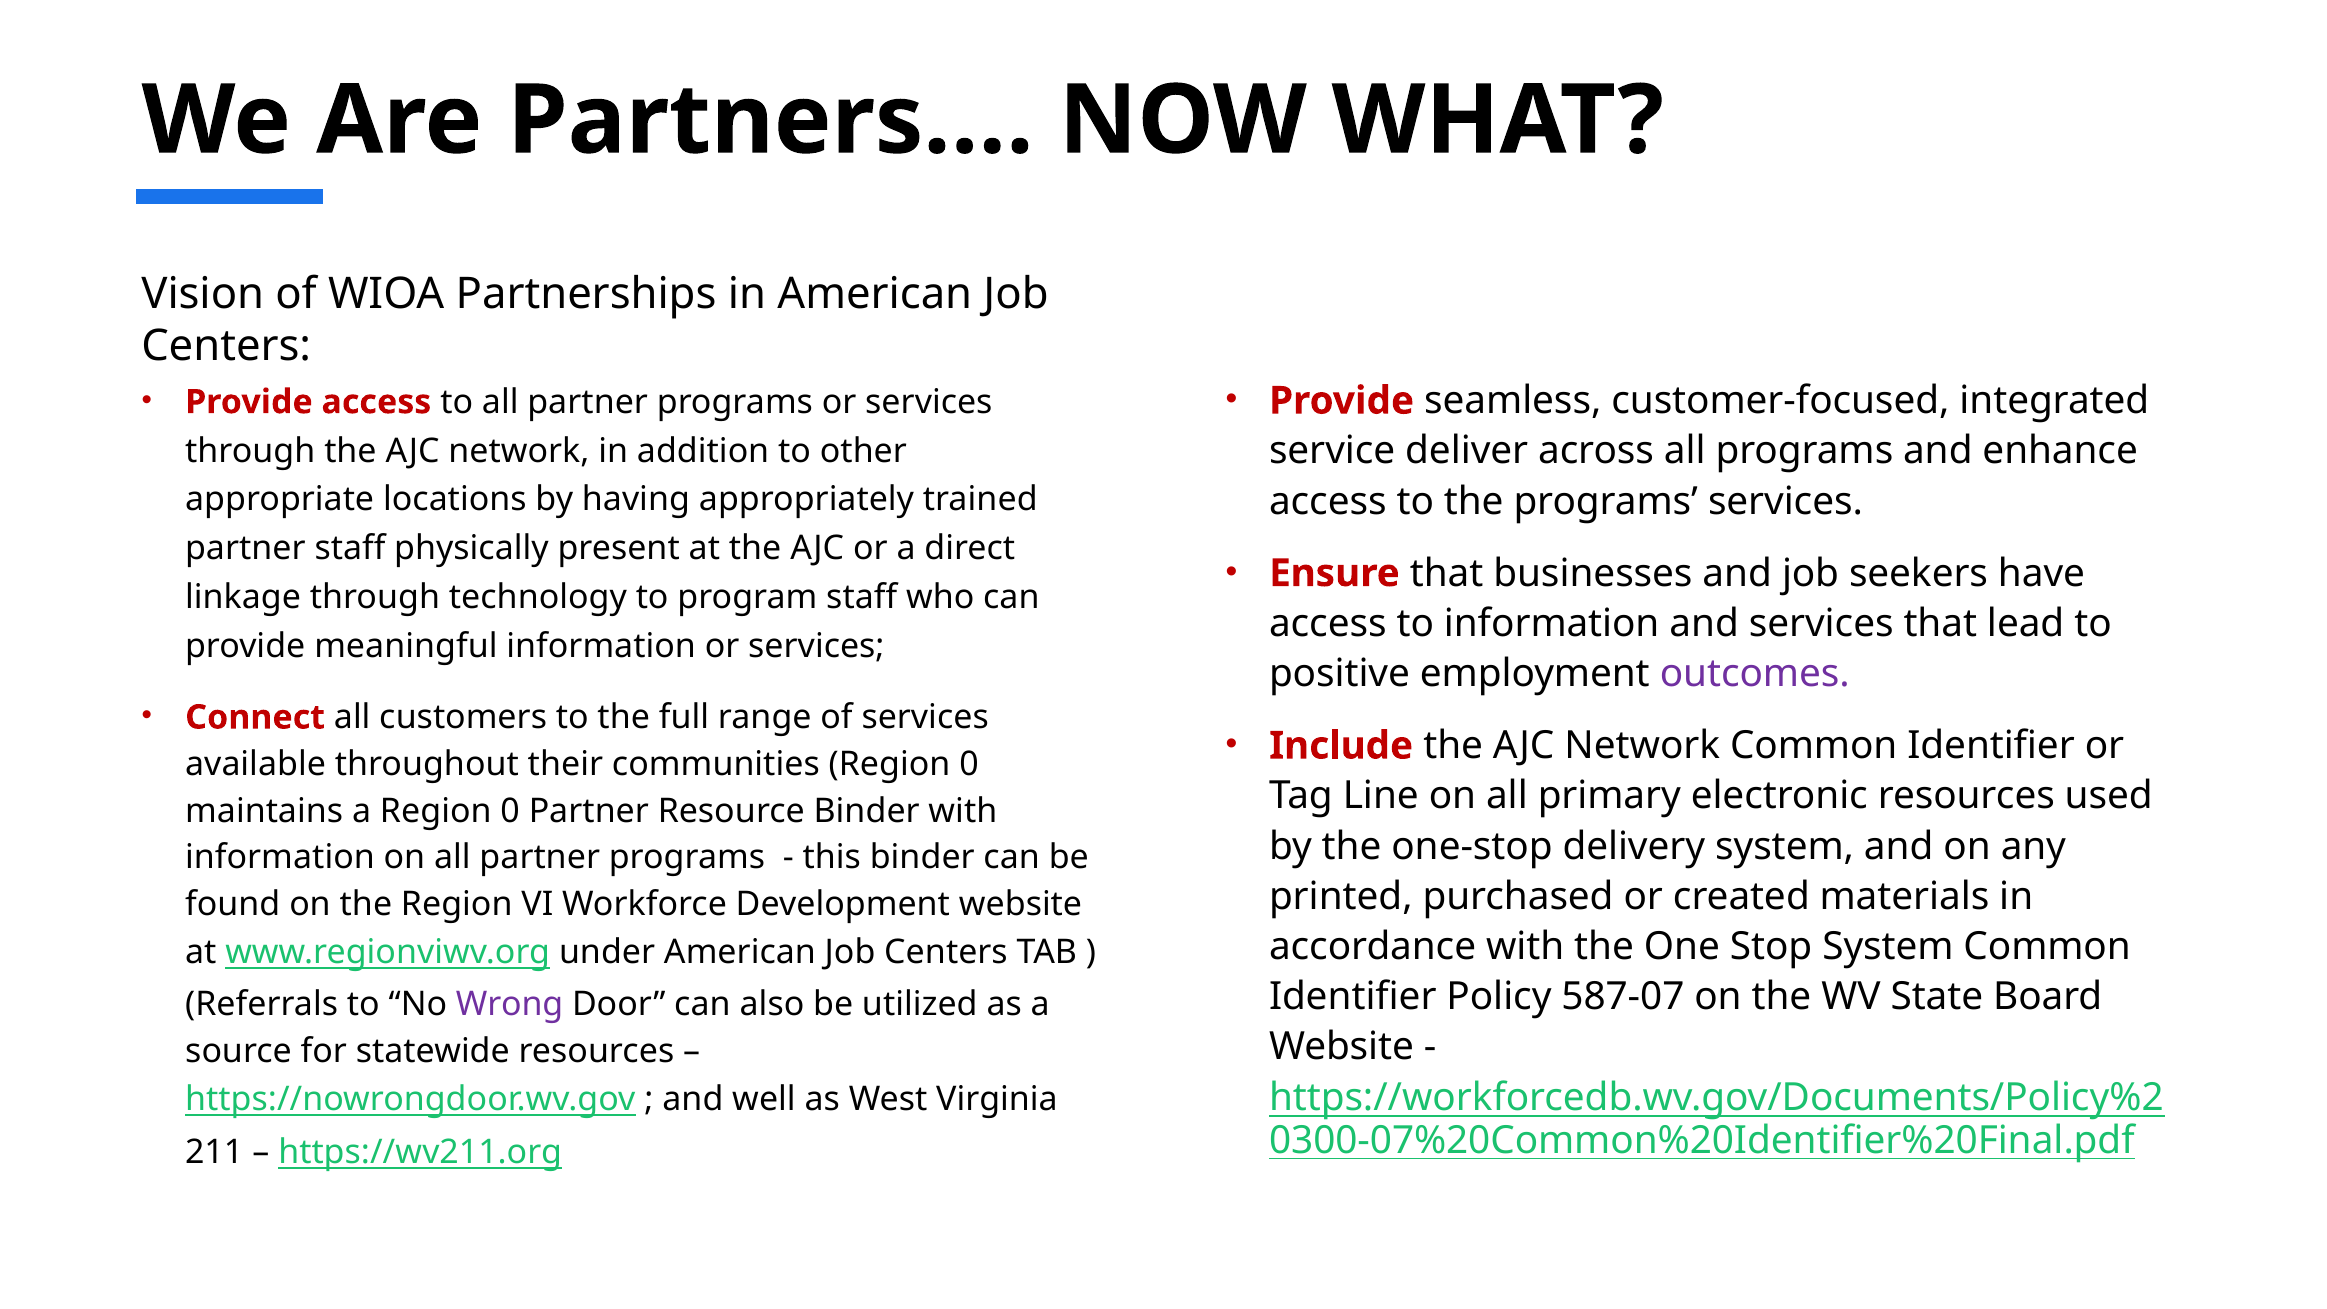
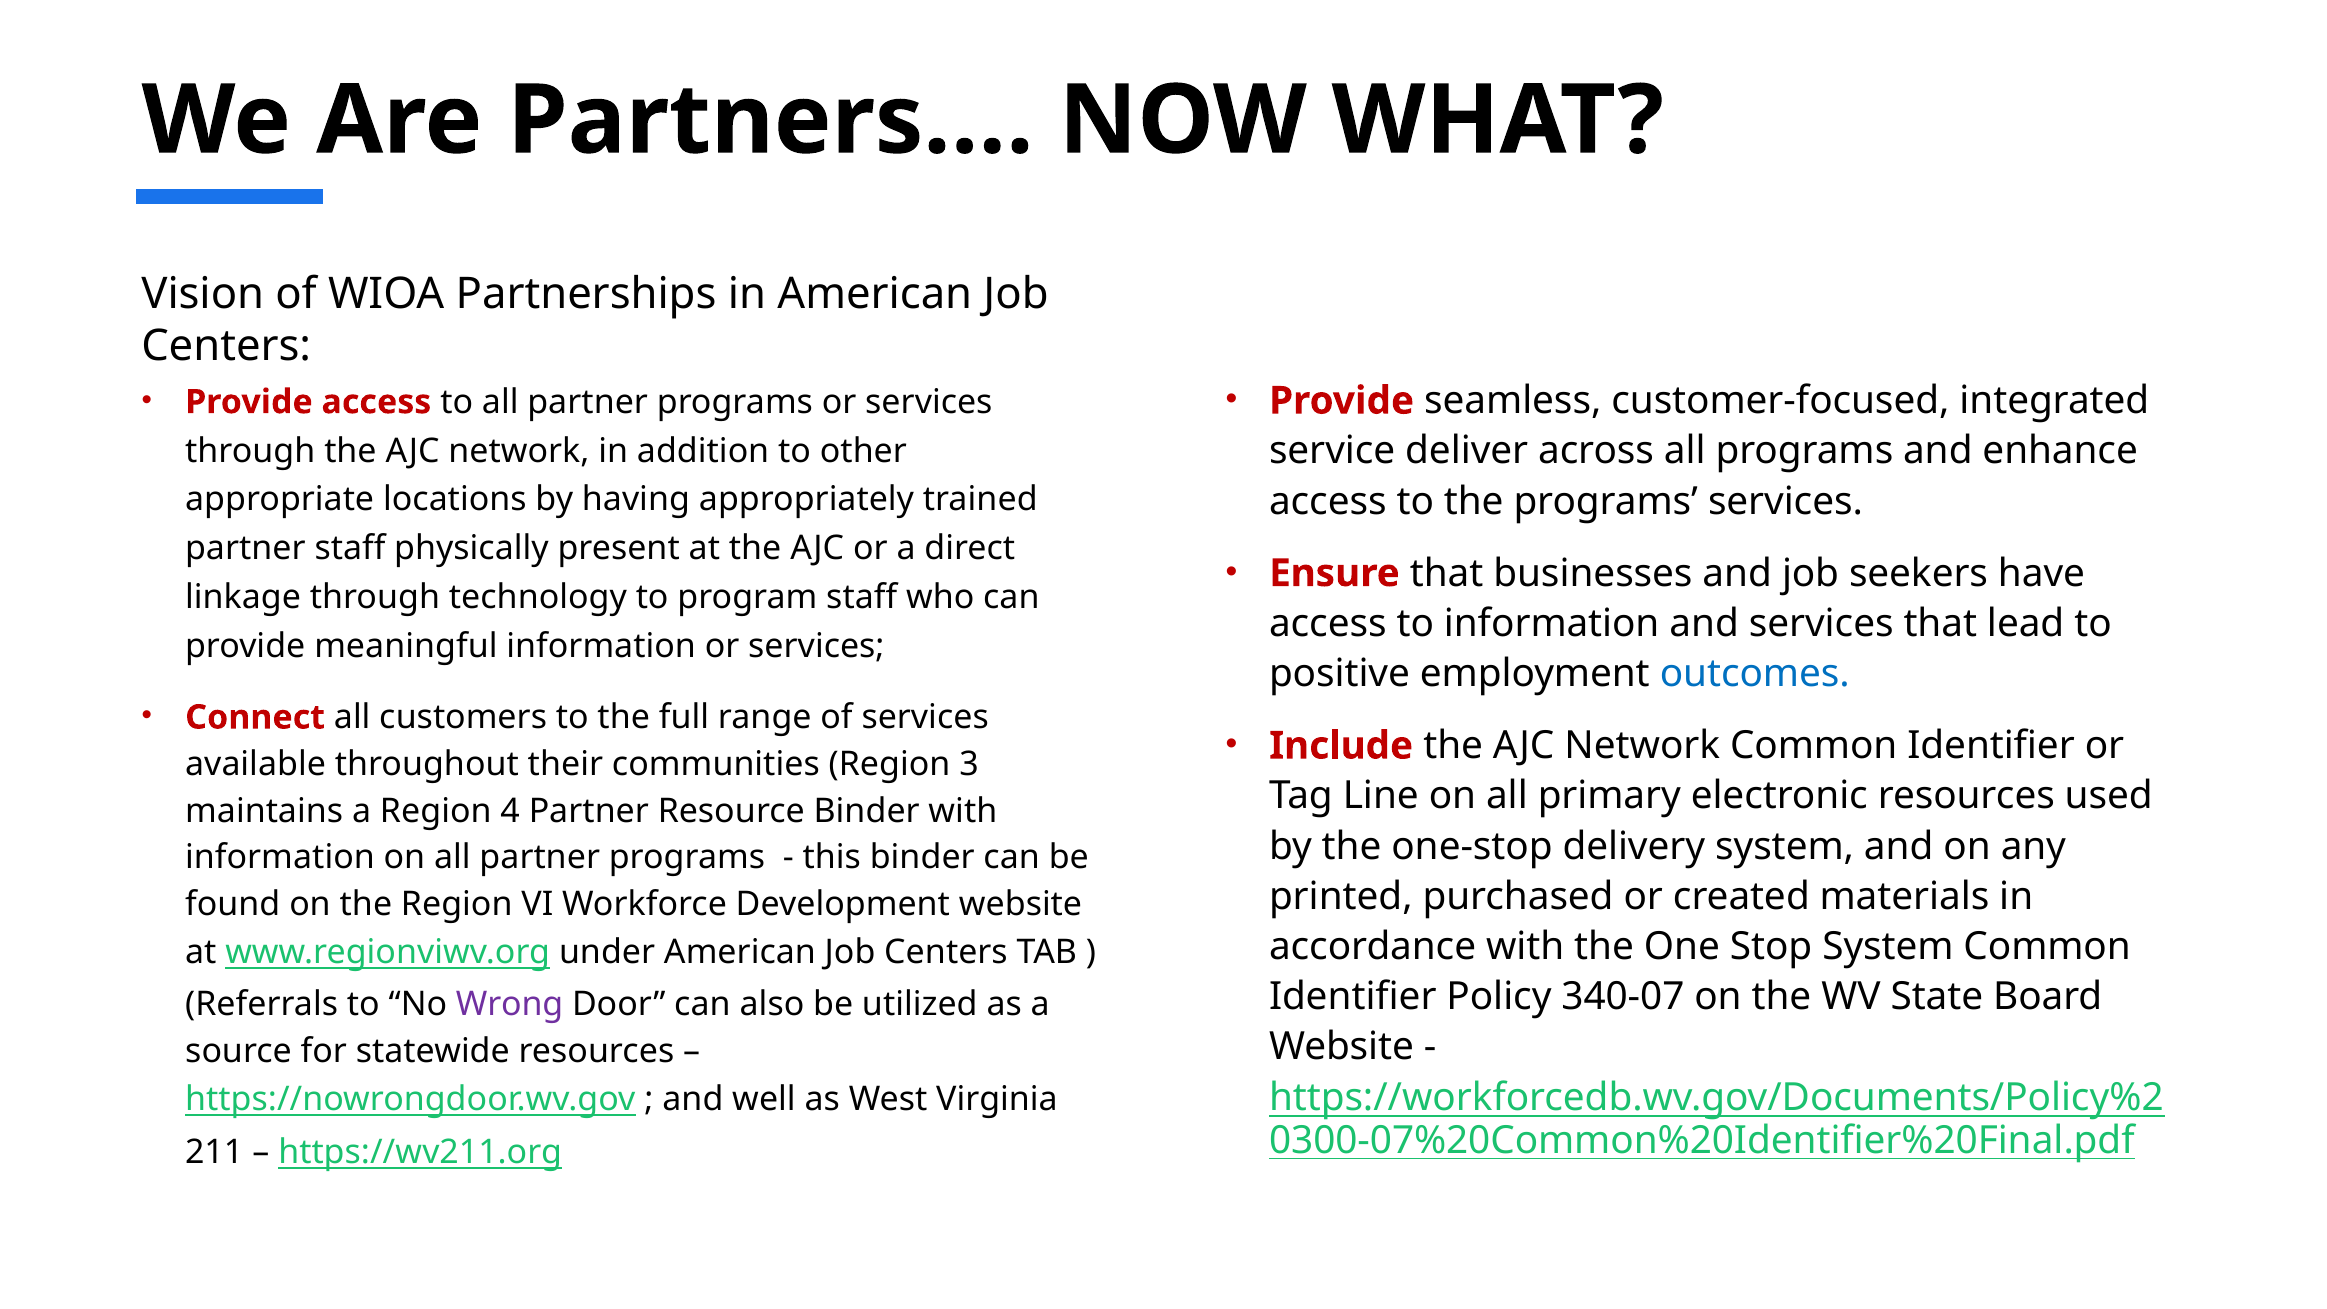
outcomes colour: purple -> blue (1755, 674)
communities Region 0: 0 -> 3 (969, 764)
a Region 0: 0 -> 4 (510, 811)
587-07: 587-07 -> 340-07 (1623, 997)
